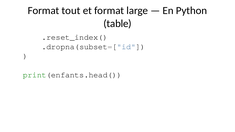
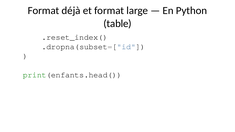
tout: tout -> déjà (71, 11)
